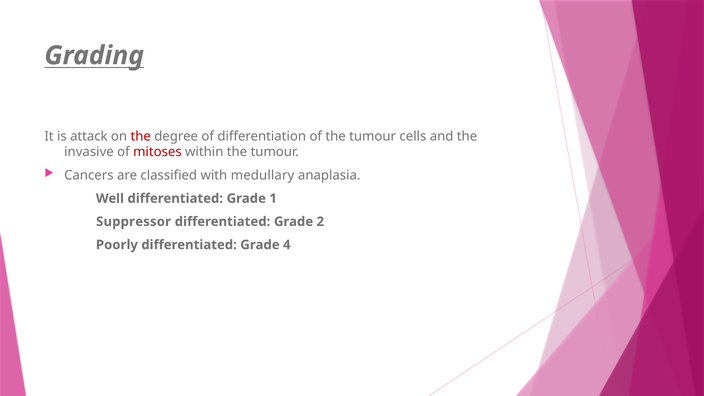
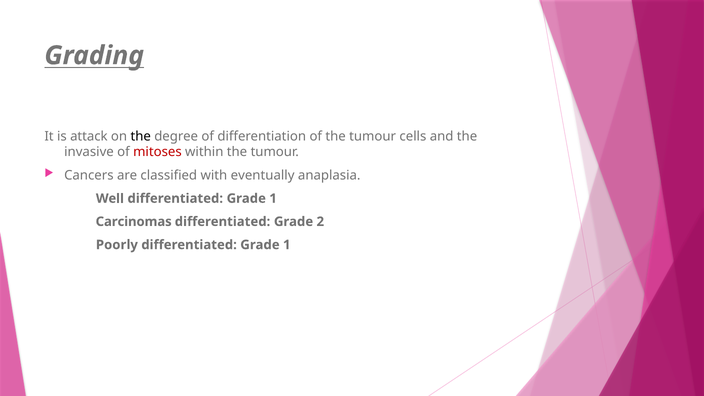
the colour: red -> black (141, 136)
medullary: medullary -> eventually (263, 175)
Suppressor: Suppressor -> Carcinomas (134, 222)
Poorly differentiated Grade 4: 4 -> 1 (287, 245)
